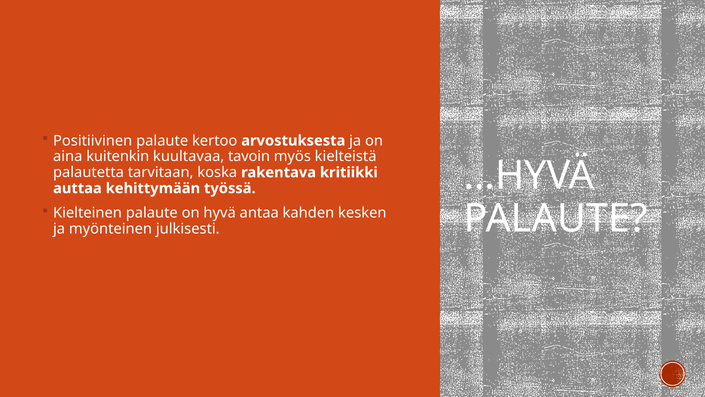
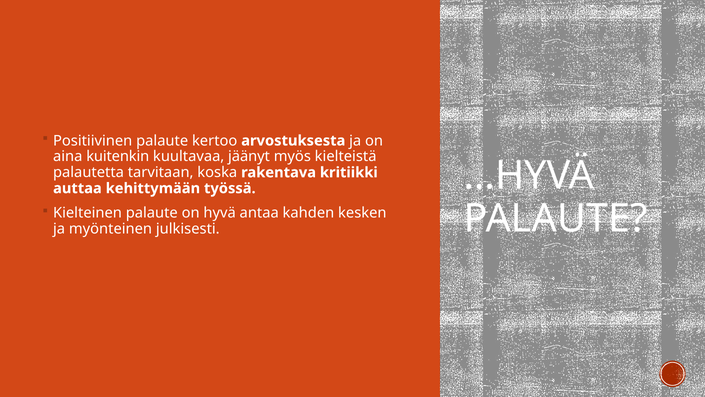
tavoin: tavoin -> jäänyt (249, 156)
